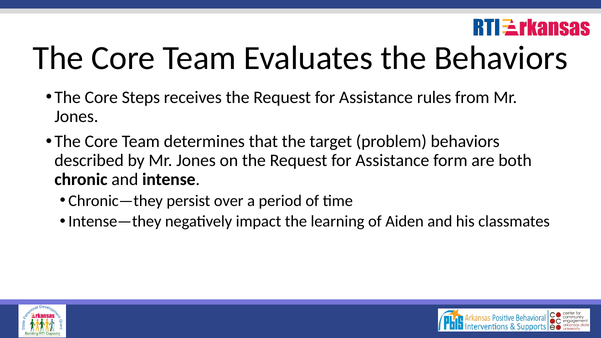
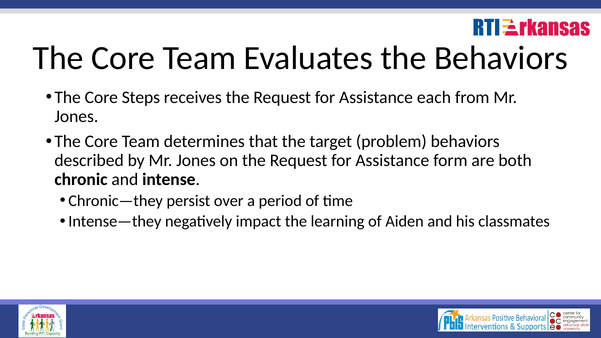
rules: rules -> each (434, 97)
